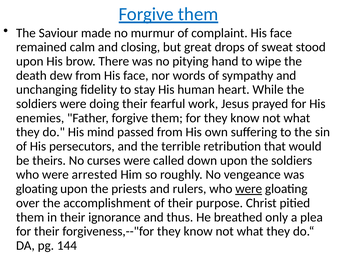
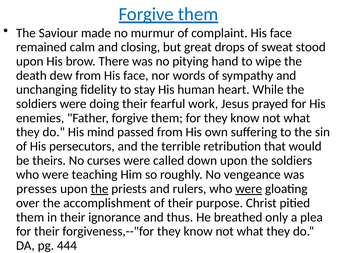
arrested: arrested -> teaching (95, 174)
gloating: gloating -> presses (37, 189)
the underline: none -> present (100, 189)
144: 144 -> 444 (67, 245)
